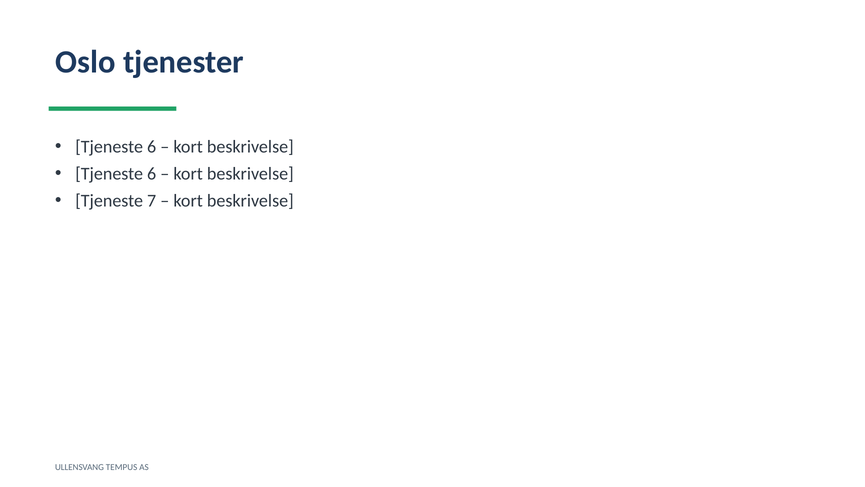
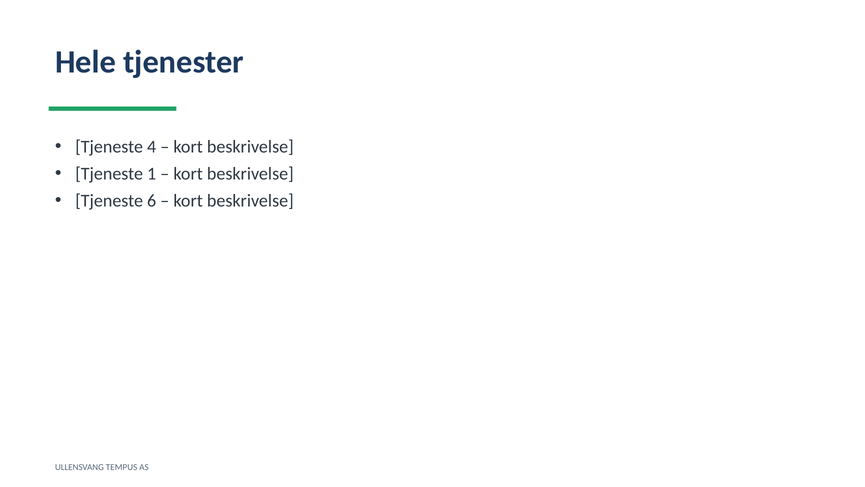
Oslo: Oslo -> Hele (85, 62)
6: 6 -> 4 (152, 147)
6: 6 -> 1 (152, 174)
7: 7 -> 6 (152, 201)
